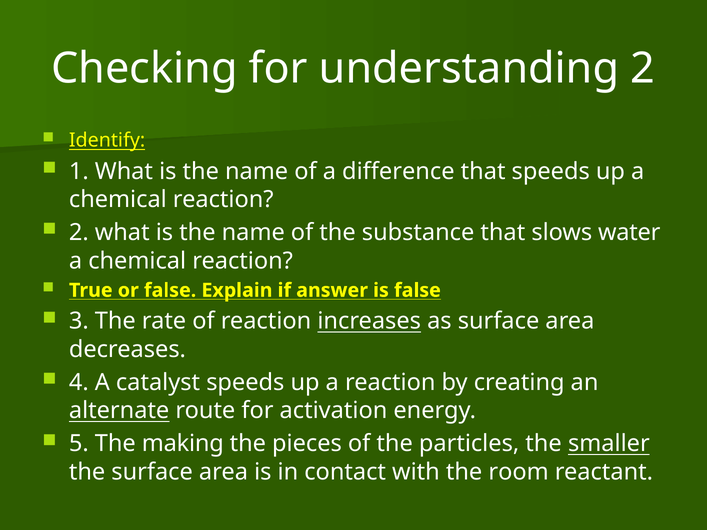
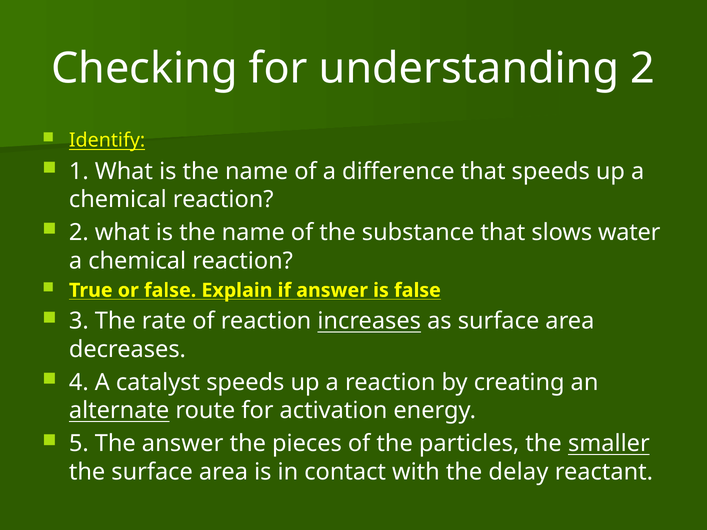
The making: making -> answer (183, 444)
room: room -> delay (518, 472)
